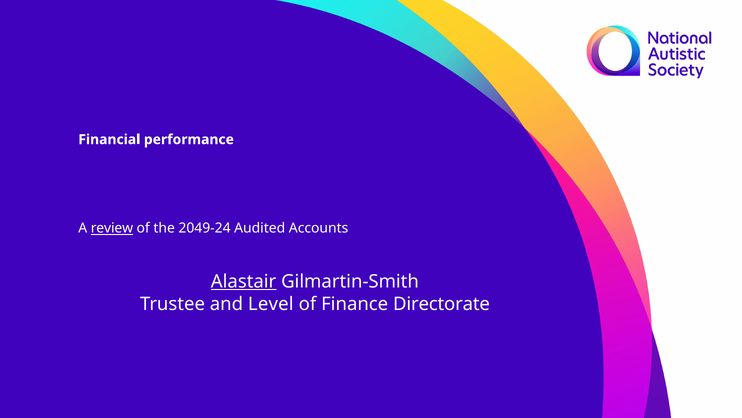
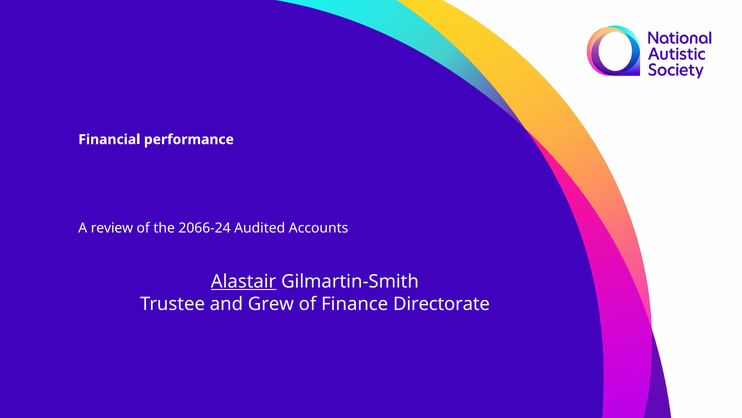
review underline: present -> none (112, 228)
2049-24: 2049-24 -> 2066-24 (205, 228)
Level: Level -> Grew (271, 303)
